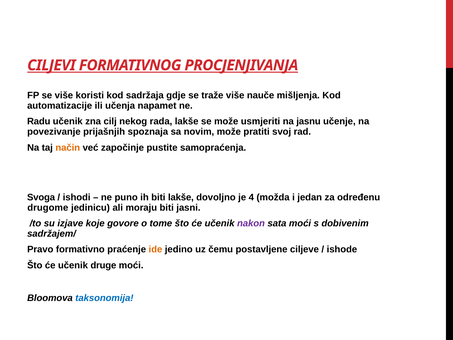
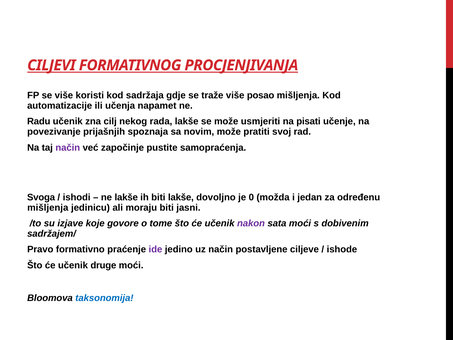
nauče: nauče -> posao (261, 95)
jasnu: jasnu -> pisati (308, 121)
način colour: orange -> purple (68, 147)
ne puno: puno -> lakše (126, 197)
4: 4 -> 0 (251, 197)
drugome: drugome -> mišljenja (48, 207)
ide colour: orange -> purple (155, 249)
uz čemu: čemu -> način (221, 249)
